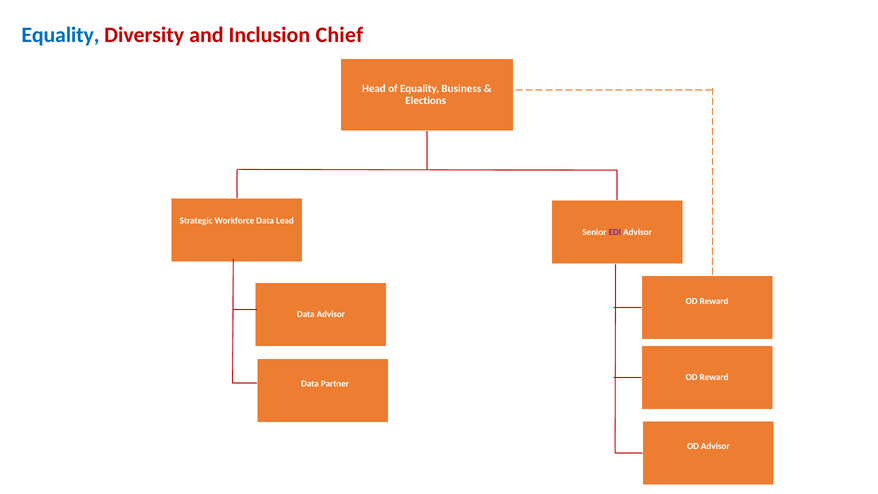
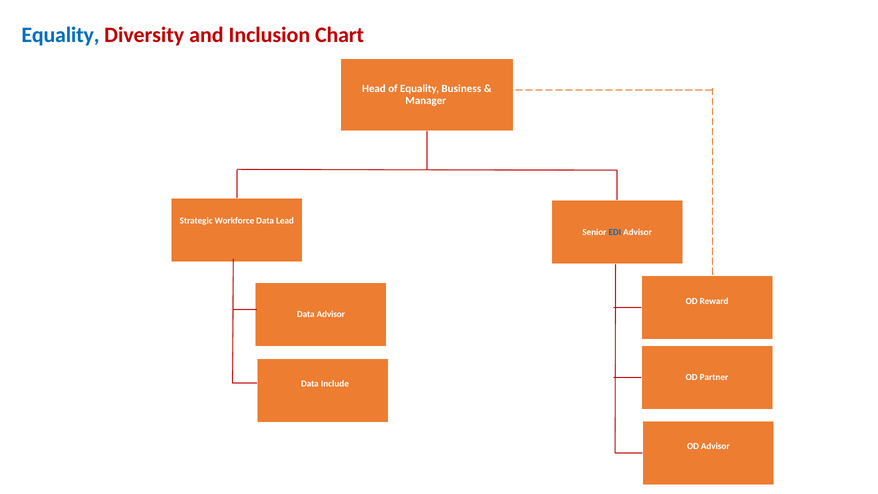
Chief: Chief -> Chart (340, 35)
Elections: Elections -> Manager (426, 101)
EDI colour: purple -> blue (615, 232)
Reward: Reward -> Partner (714, 377)
Partner: Partner -> Include (335, 384)
